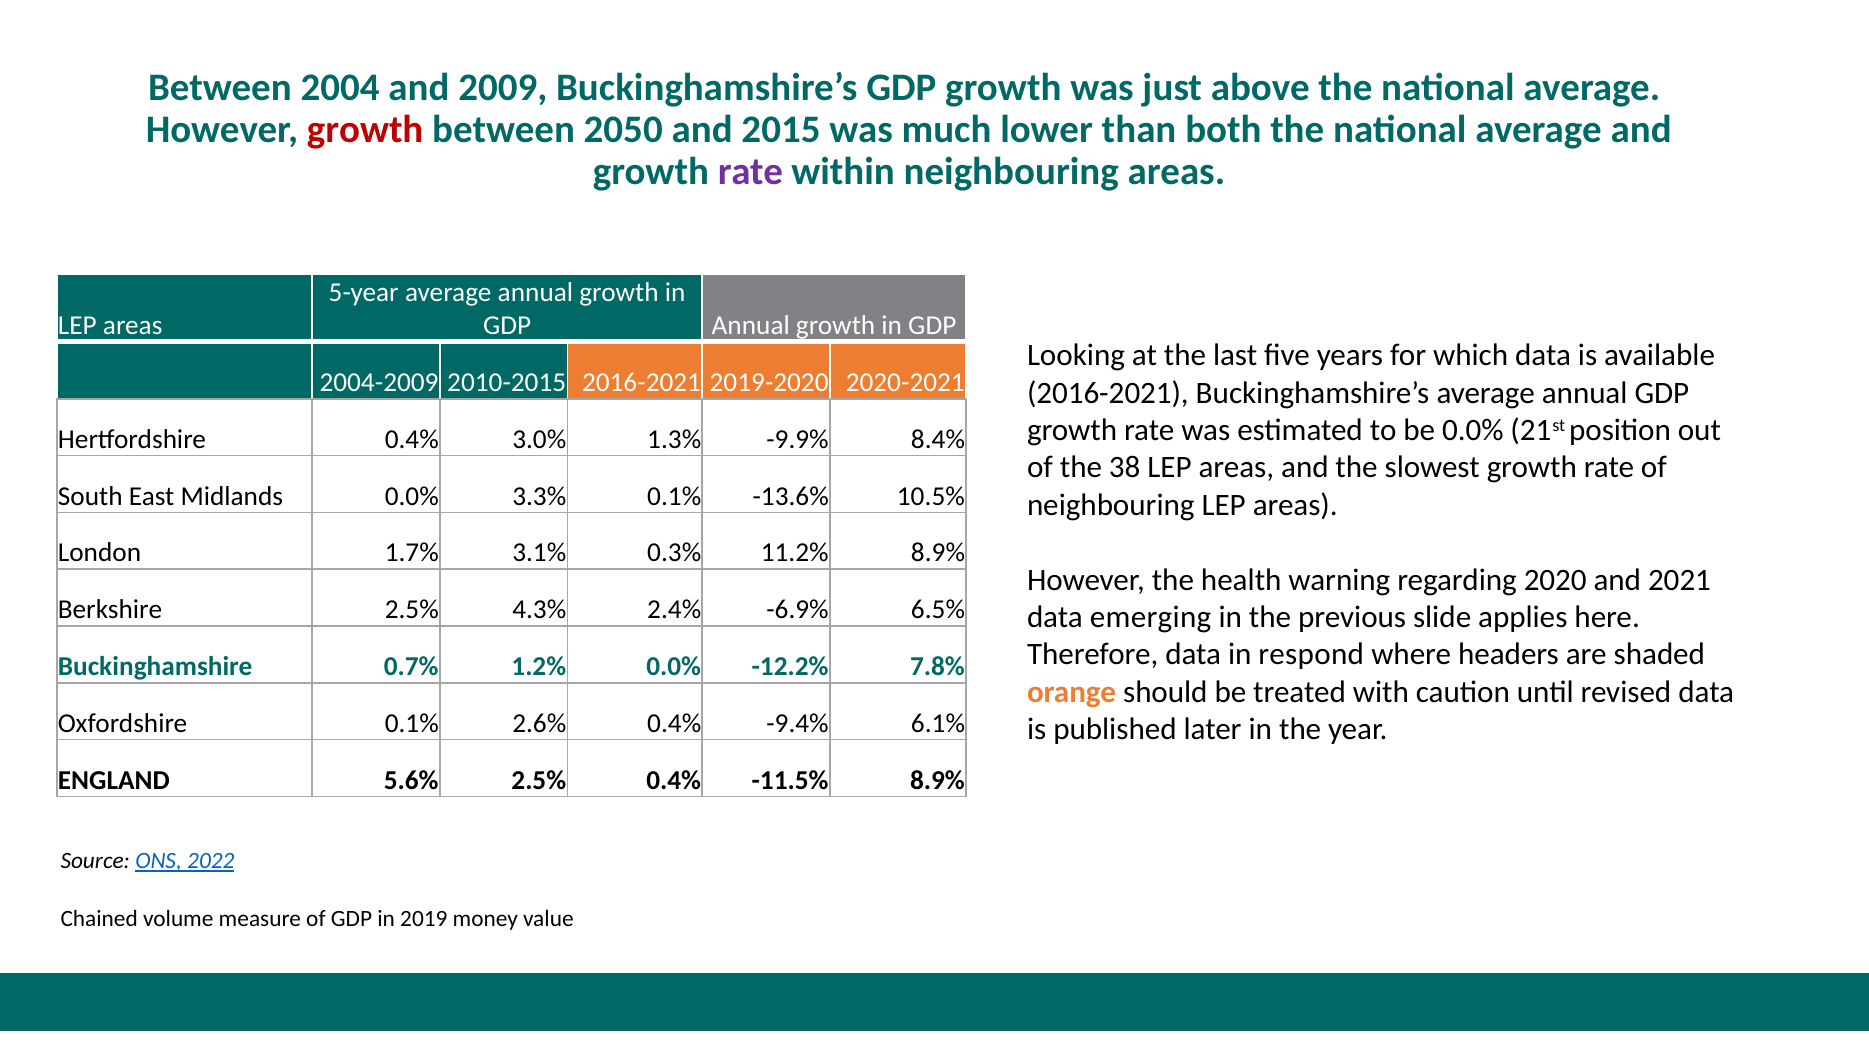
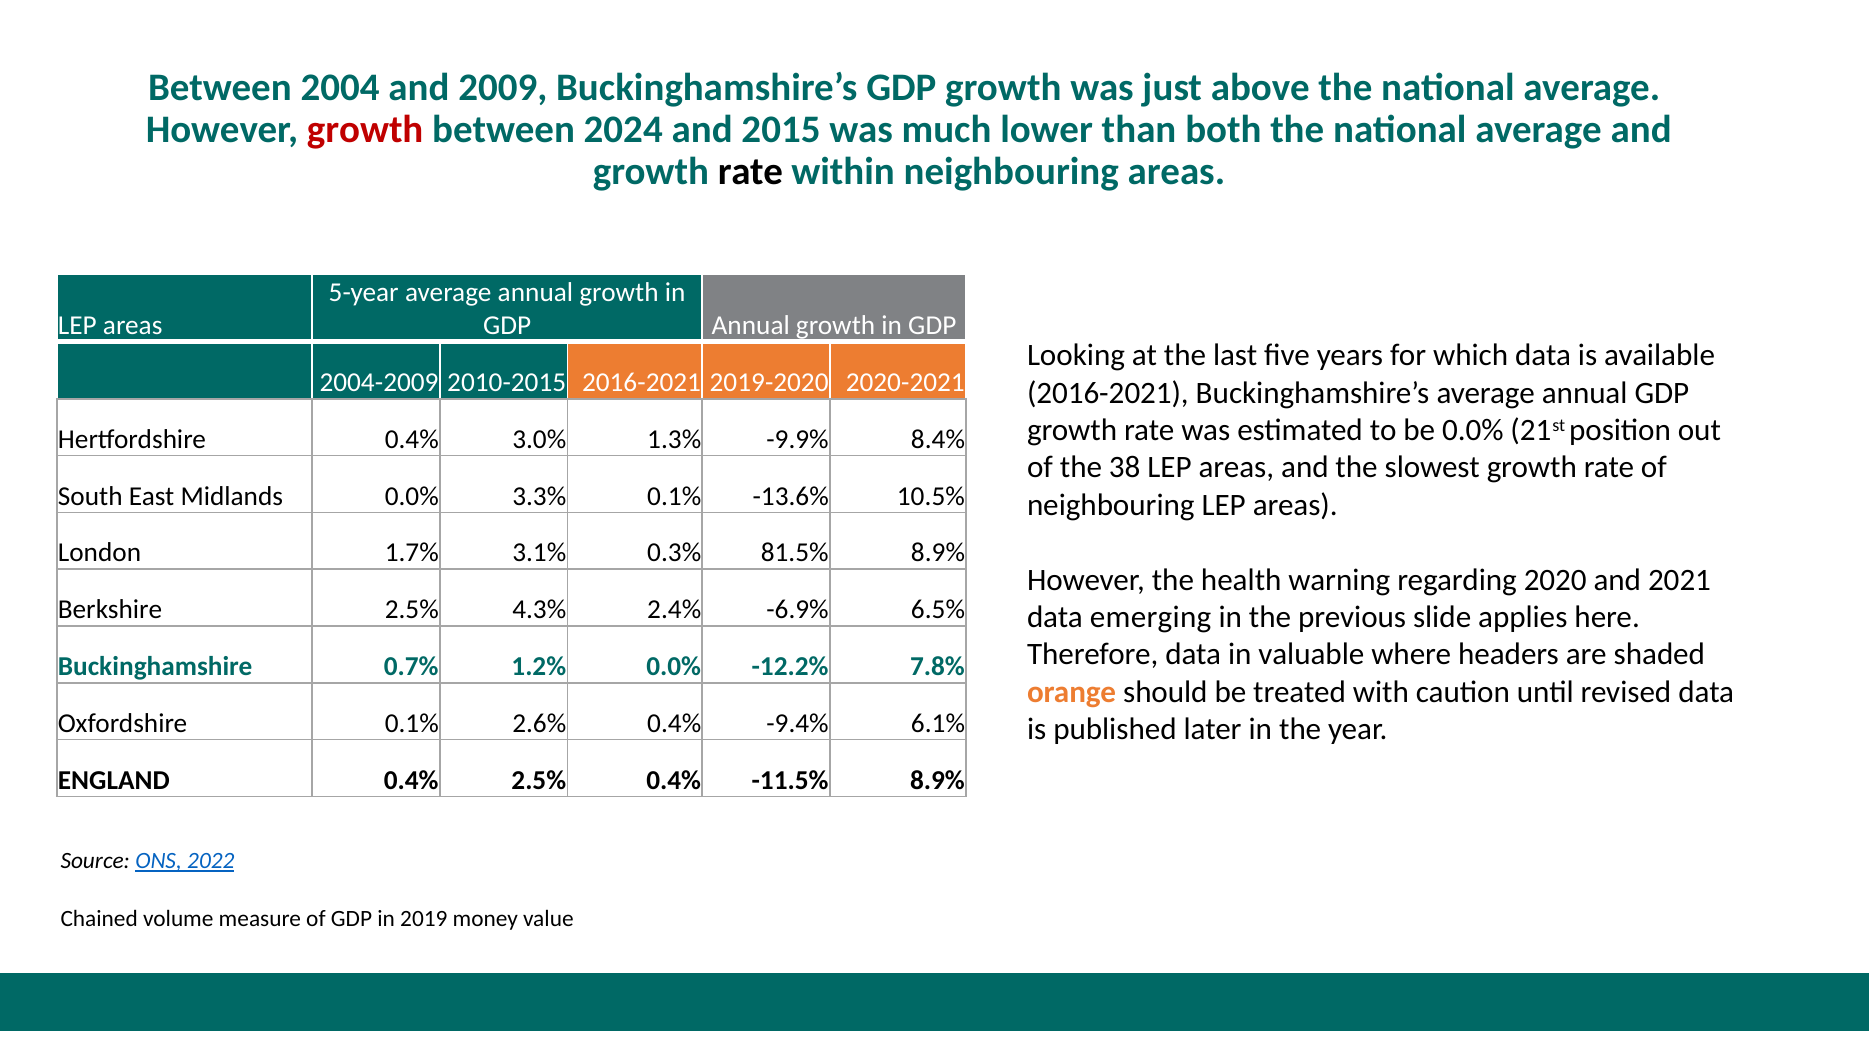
2050: 2050 -> 2024 (623, 130)
rate colour: purple -> black (750, 172)
11.2%: 11.2% -> 81.5% (795, 553)
respond: respond -> valuable (1311, 655)
ENGLAND 5.6%: 5.6% -> 0.4% (411, 781)
